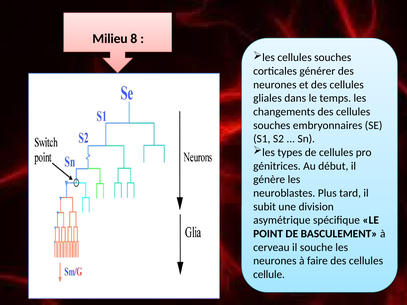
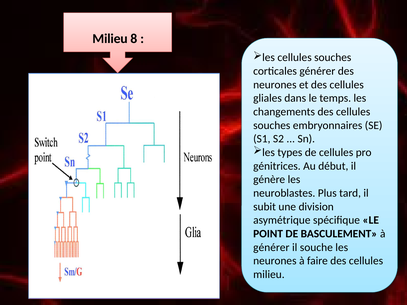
cerveau: cerveau -> générer (271, 248)
cellule: cellule -> milieu (269, 275)
